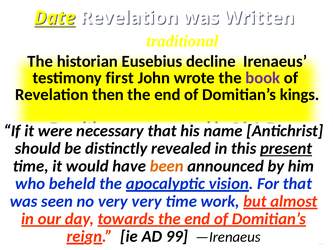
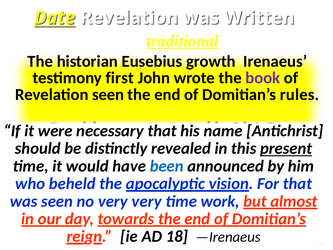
traditional underline: none -> present (182, 41)
decline: decline -> growth (211, 61)
Revelation then: then -> seen (108, 95)
kings: kings -> rules (299, 95)
been colour: orange -> blue (167, 166)
99: 99 -> 18 (177, 236)
